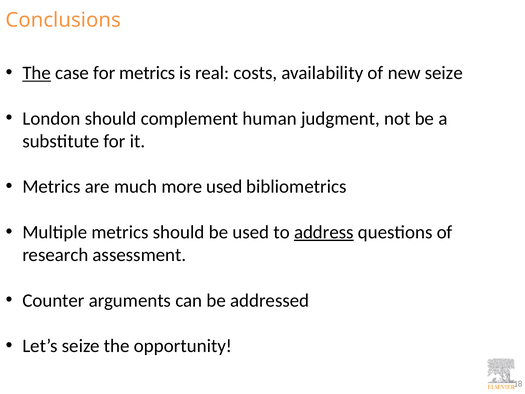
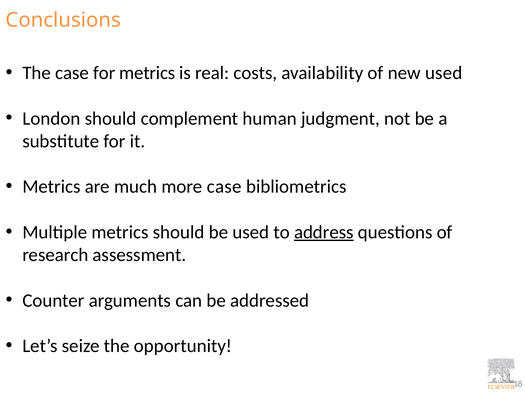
The underline: present -> none (37, 73)
new seize: seize -> used (444, 73)
more used: used -> case (224, 187)
